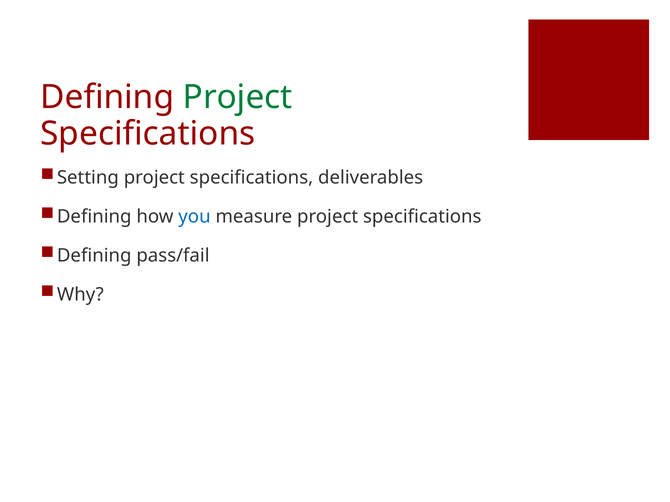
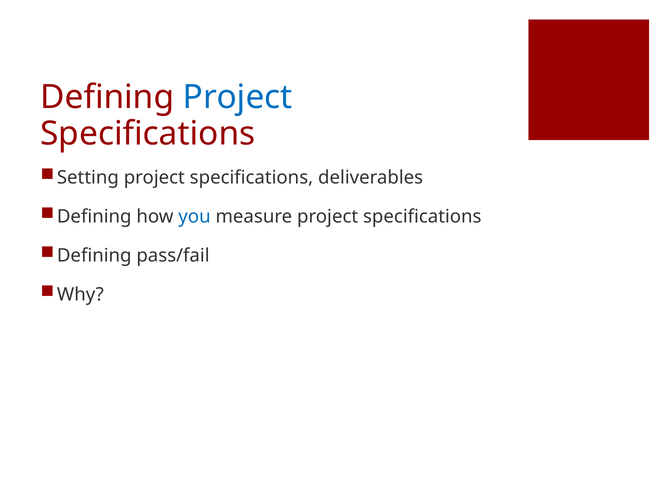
Project colour: green -> blue (238, 97)
